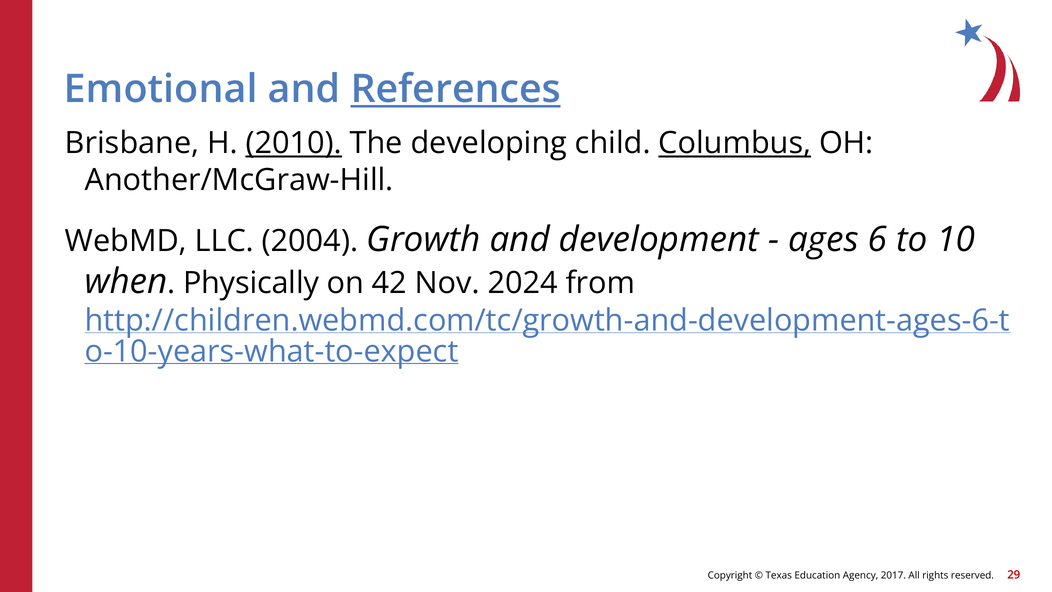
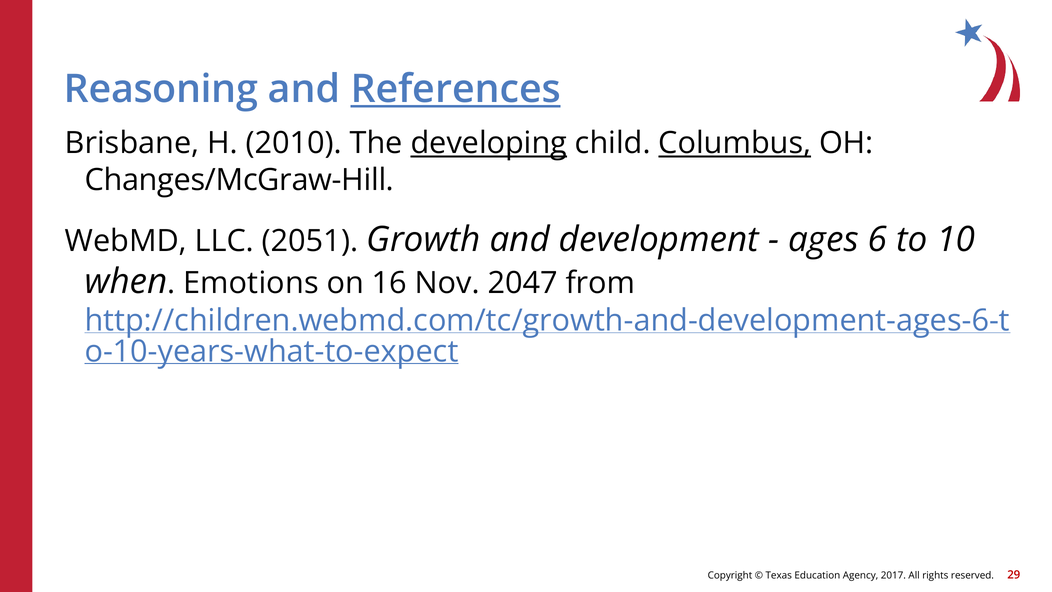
Emotional: Emotional -> Reasoning (161, 89)
2010 underline: present -> none (294, 143)
developing underline: none -> present (489, 143)
Another/McGraw-Hill: Another/McGraw-Hill -> Changes/McGraw-Hill (239, 180)
2004: 2004 -> 2051 (310, 241)
Physically: Physically -> Emotions (251, 283)
42: 42 -> 16 (389, 283)
2024: 2024 -> 2047 (523, 283)
